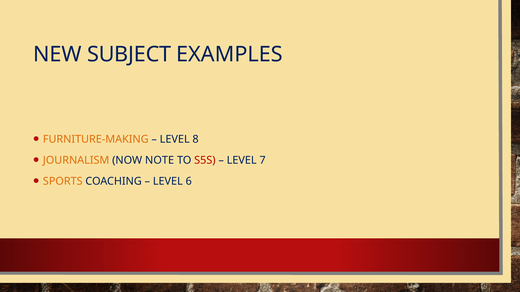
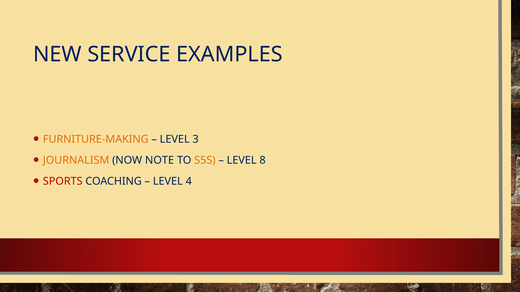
SUBJECT: SUBJECT -> SERVICE (129, 55)
8: 8 -> 3 (196, 140)
S5S colour: red -> orange (205, 161)
7: 7 -> 8 (263, 161)
SPORTS colour: orange -> red (63, 182)
6: 6 -> 4 (189, 182)
